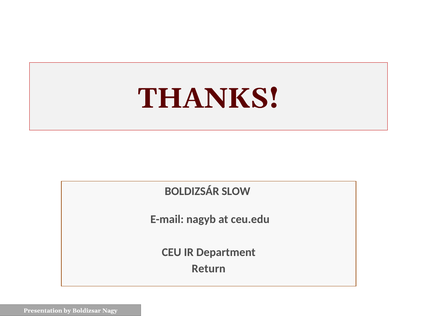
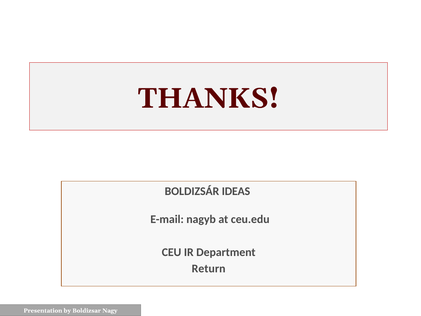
SLOW: SLOW -> IDEAS (236, 191)
